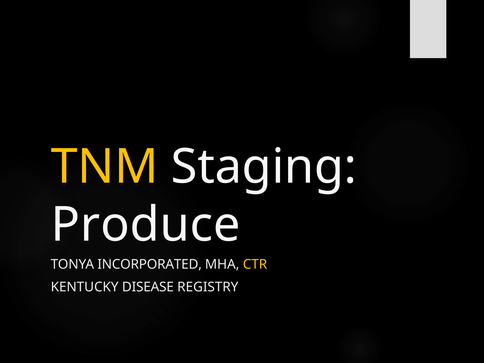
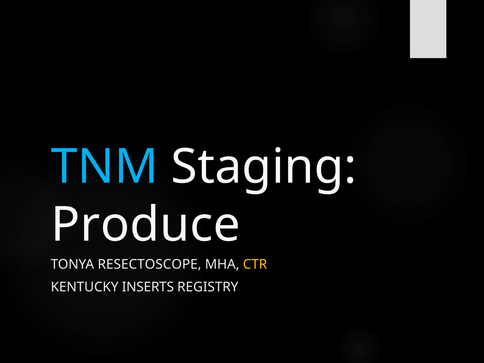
TNM colour: yellow -> light blue (104, 167)
INCORPORATED: INCORPORATED -> RESECTOSCOPE (149, 264)
DISEASE: DISEASE -> INSERTS (148, 287)
